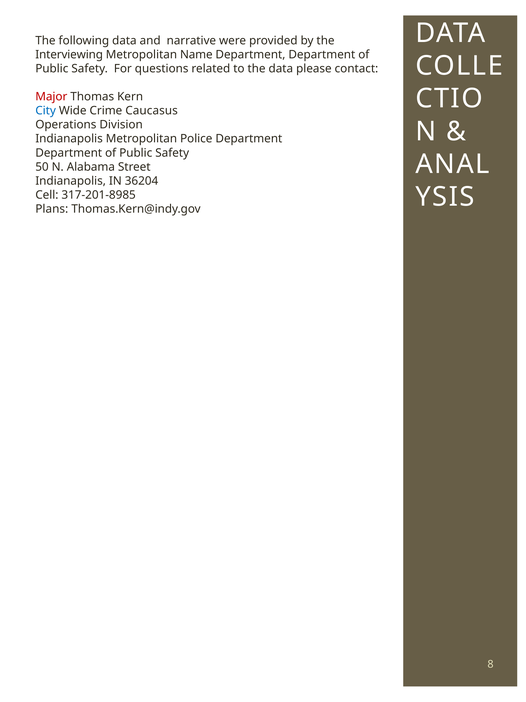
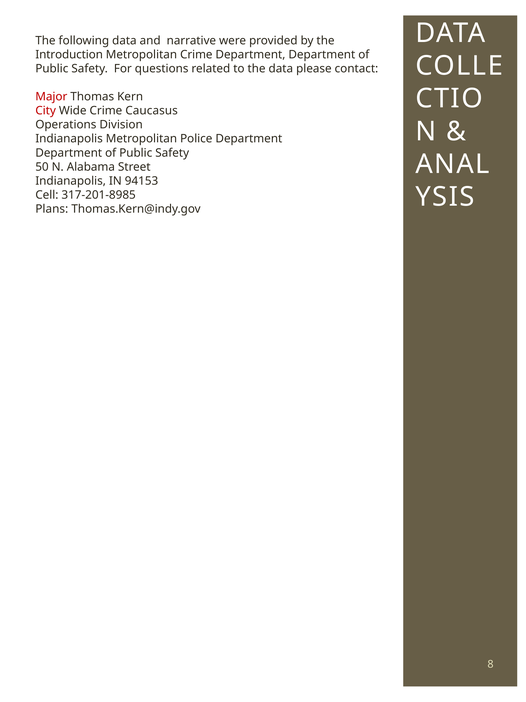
Interviewing: Interviewing -> Introduction (69, 54)
Metropolitan Name: Name -> Crime (196, 54)
City colour: blue -> red (46, 111)
36204: 36204 -> 94153 (142, 181)
